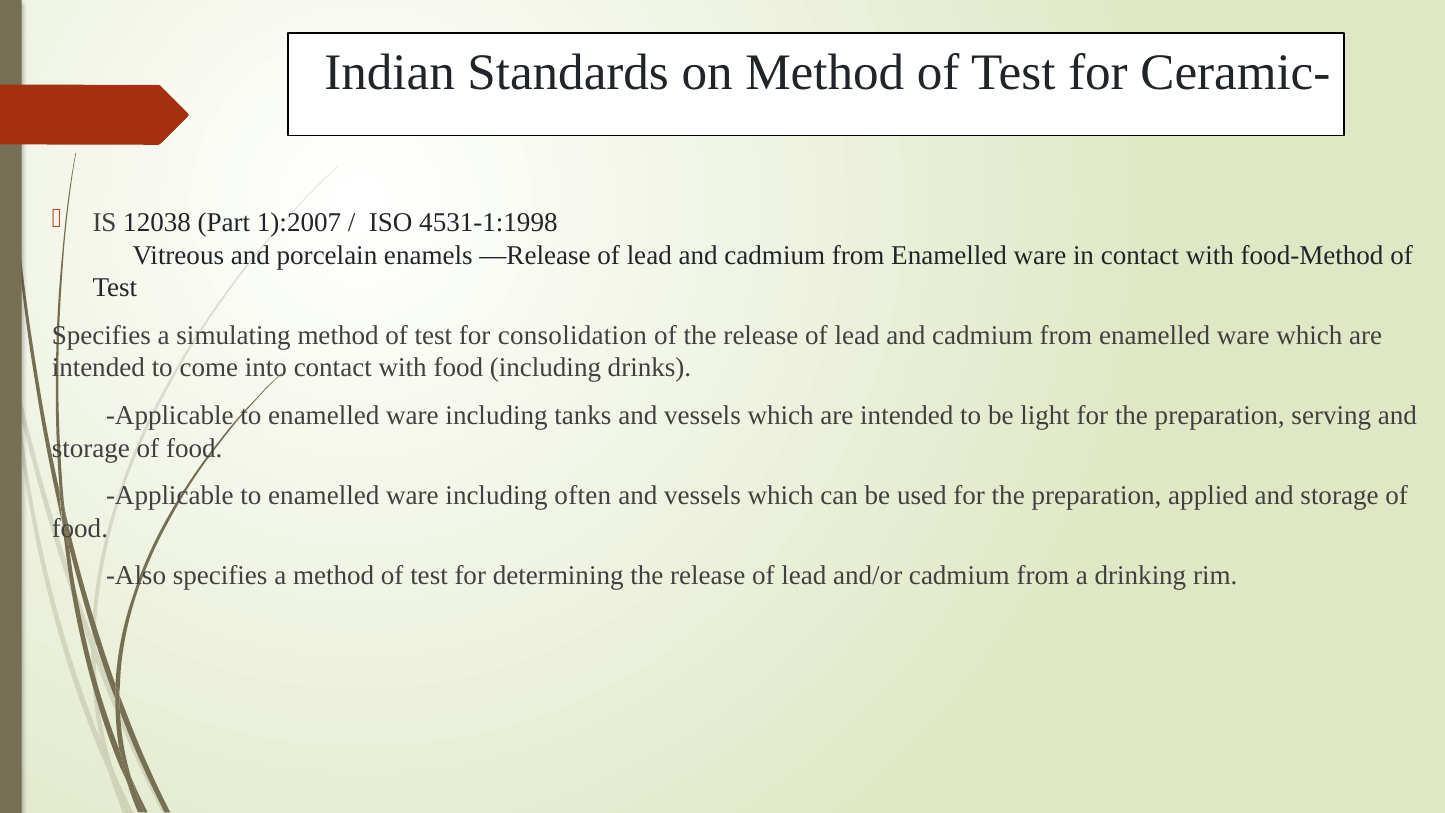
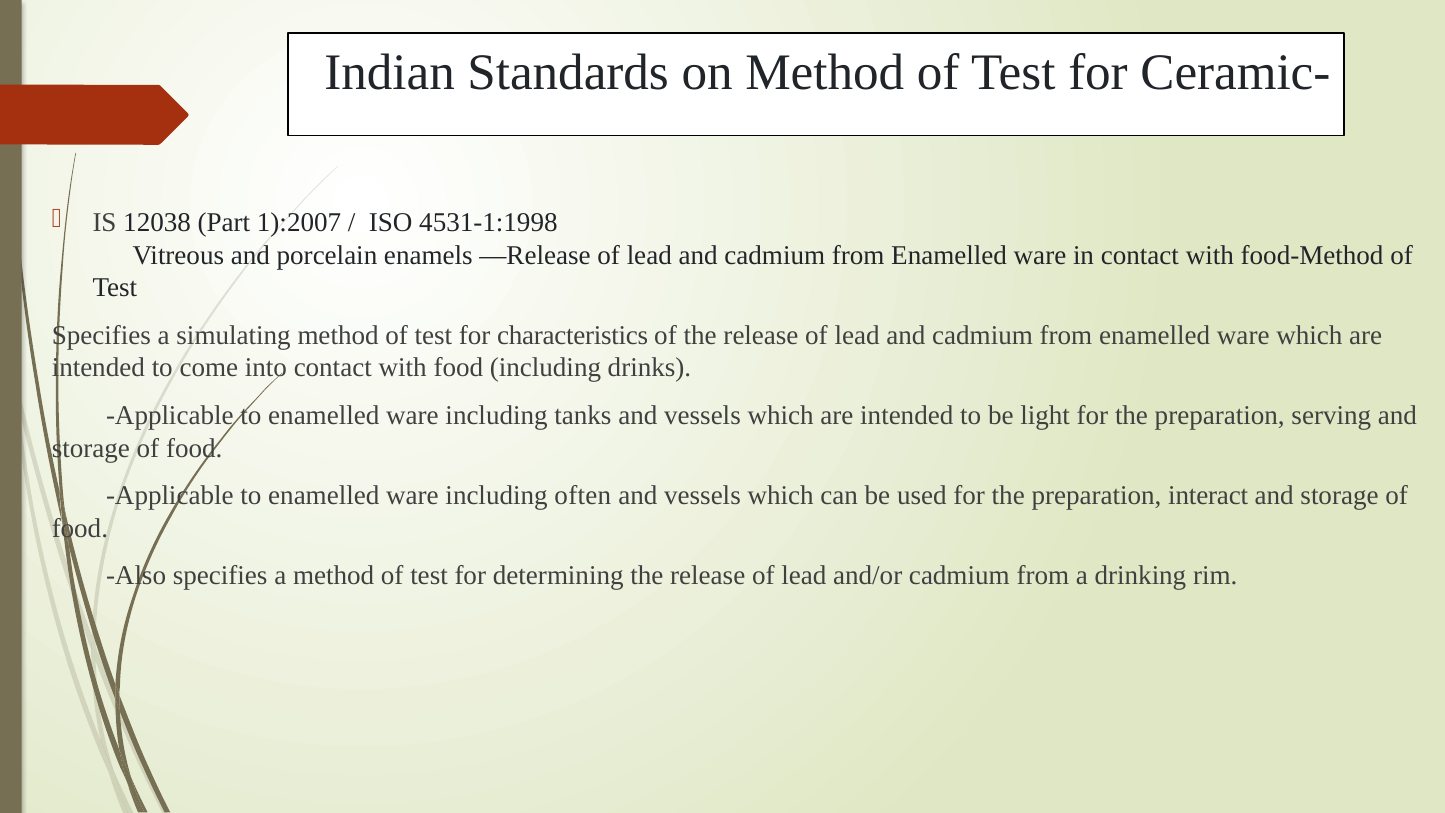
consolidation: consolidation -> characteristics (573, 335)
applied: applied -> interact (1208, 496)
